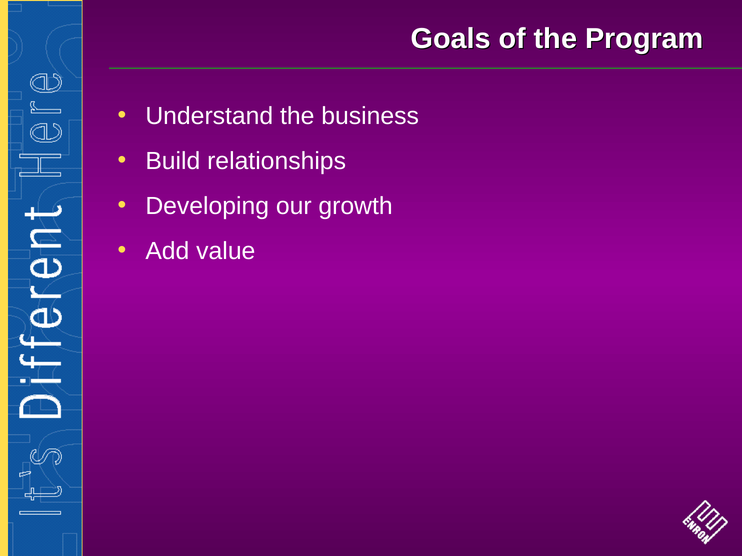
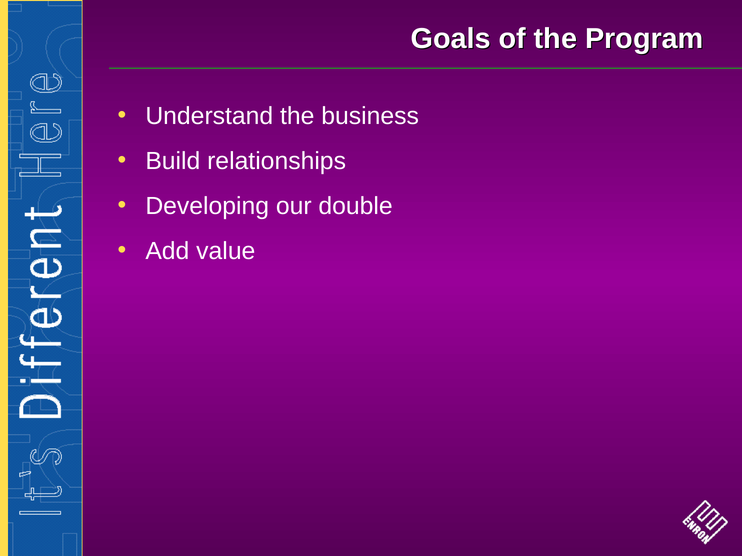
growth: growth -> double (356, 206)
